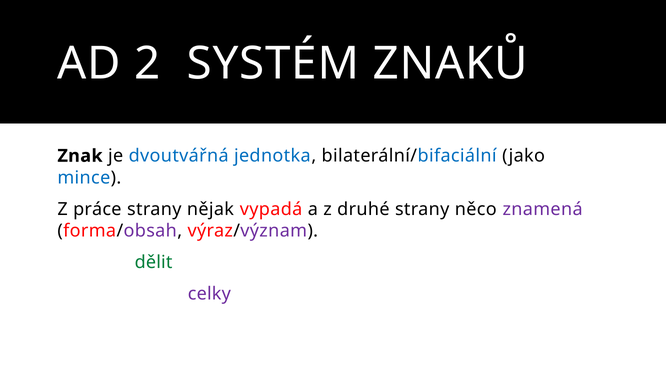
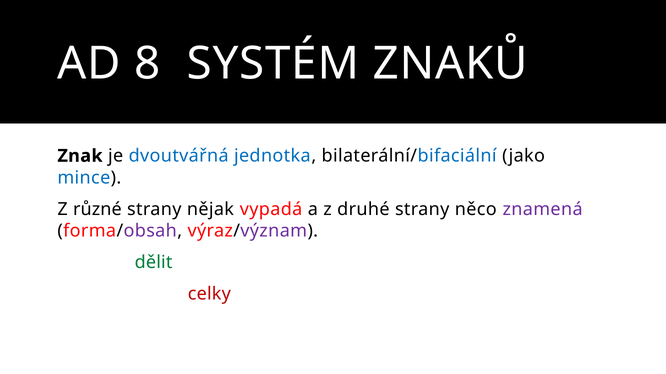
2: 2 -> 8 (147, 64)
práce: práce -> různé (97, 210)
celky colour: purple -> red (209, 295)
